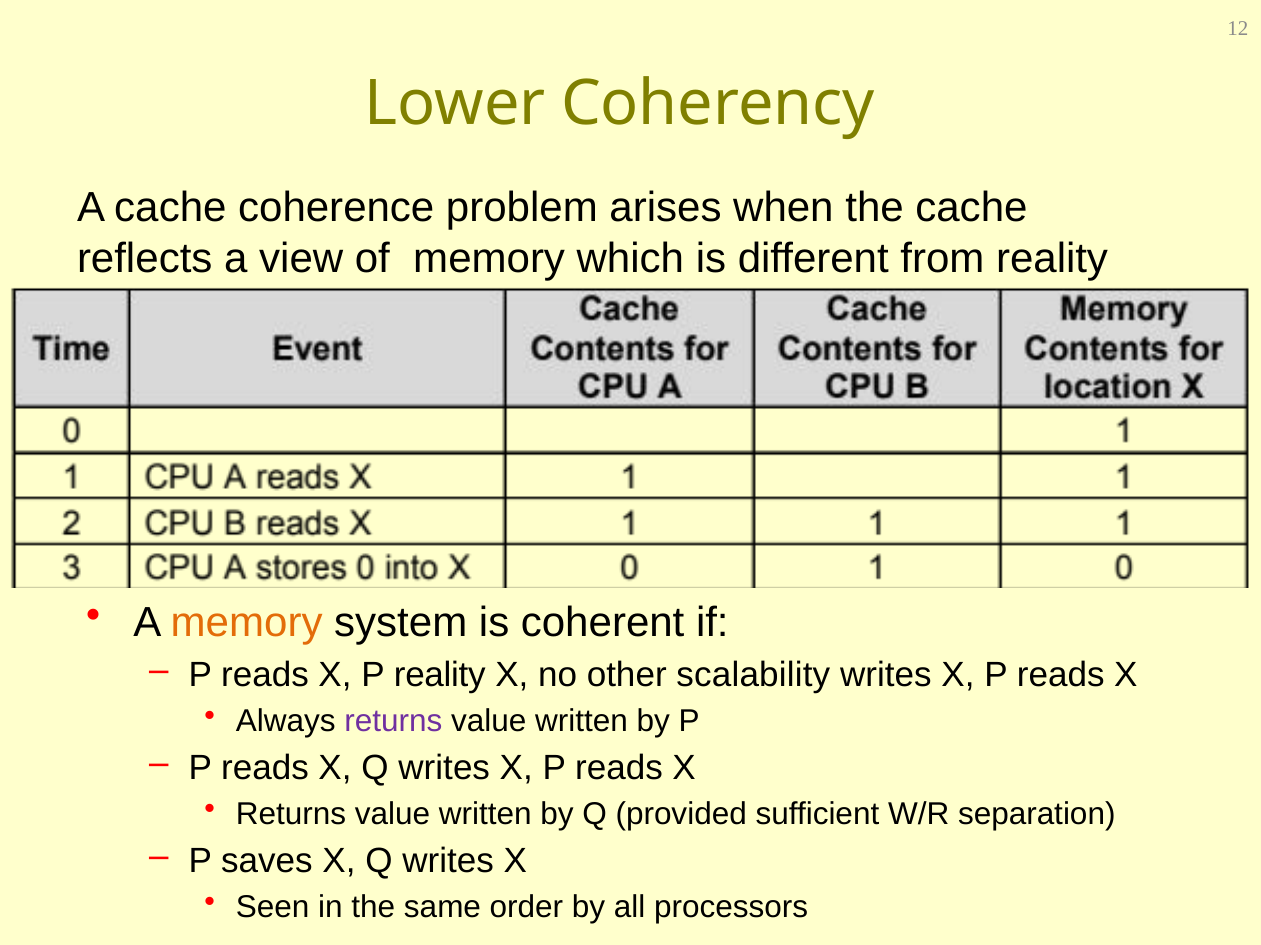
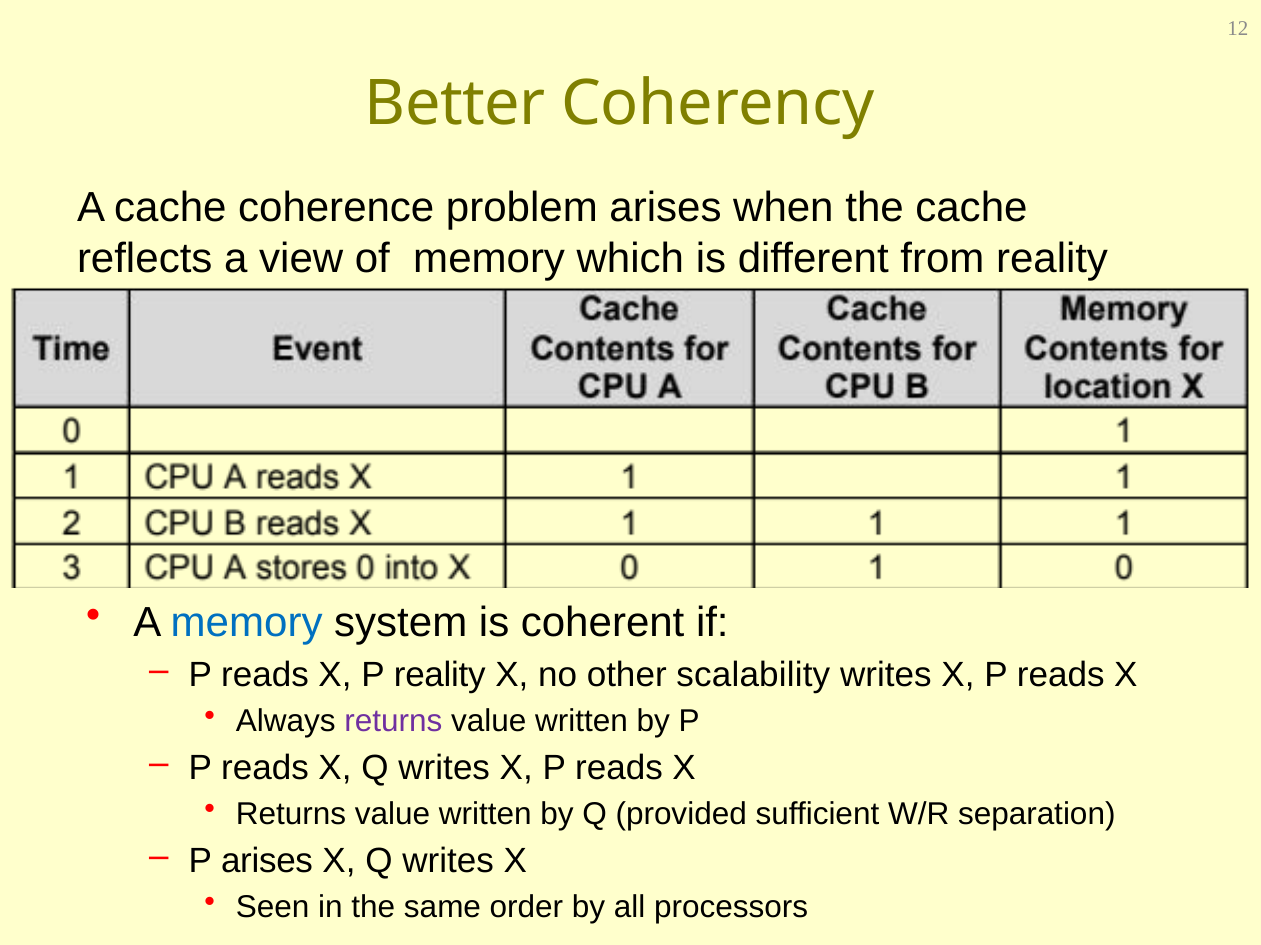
Lower: Lower -> Better (455, 104)
memory colour: orange -> blue (247, 623)
P saves: saves -> arises (267, 862)
